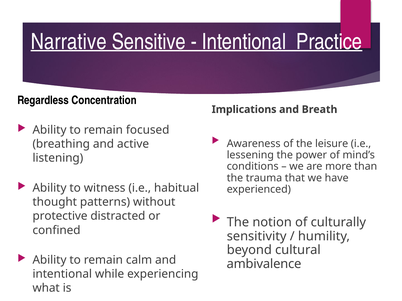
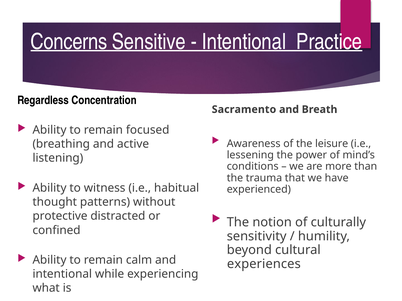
Narrative: Narrative -> Concerns (69, 42)
Implications: Implications -> Sacramento (244, 110)
ambivalence: ambivalence -> experiences (264, 264)
